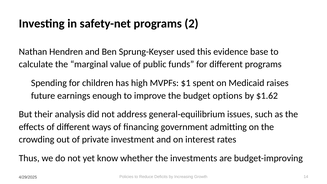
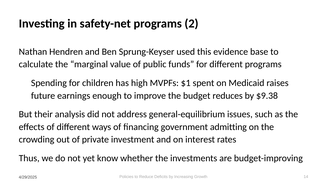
options: options -> reduces (228, 96)
$1.62: $1.62 -> $9.38 (267, 96)
